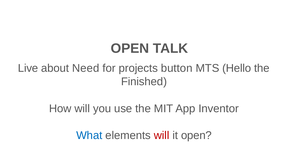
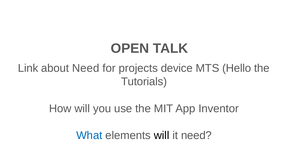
Live: Live -> Link (28, 68)
button: button -> device (177, 68)
Finished: Finished -> Tutorials (144, 82)
will colour: red -> black (162, 135)
it open: open -> need (196, 135)
